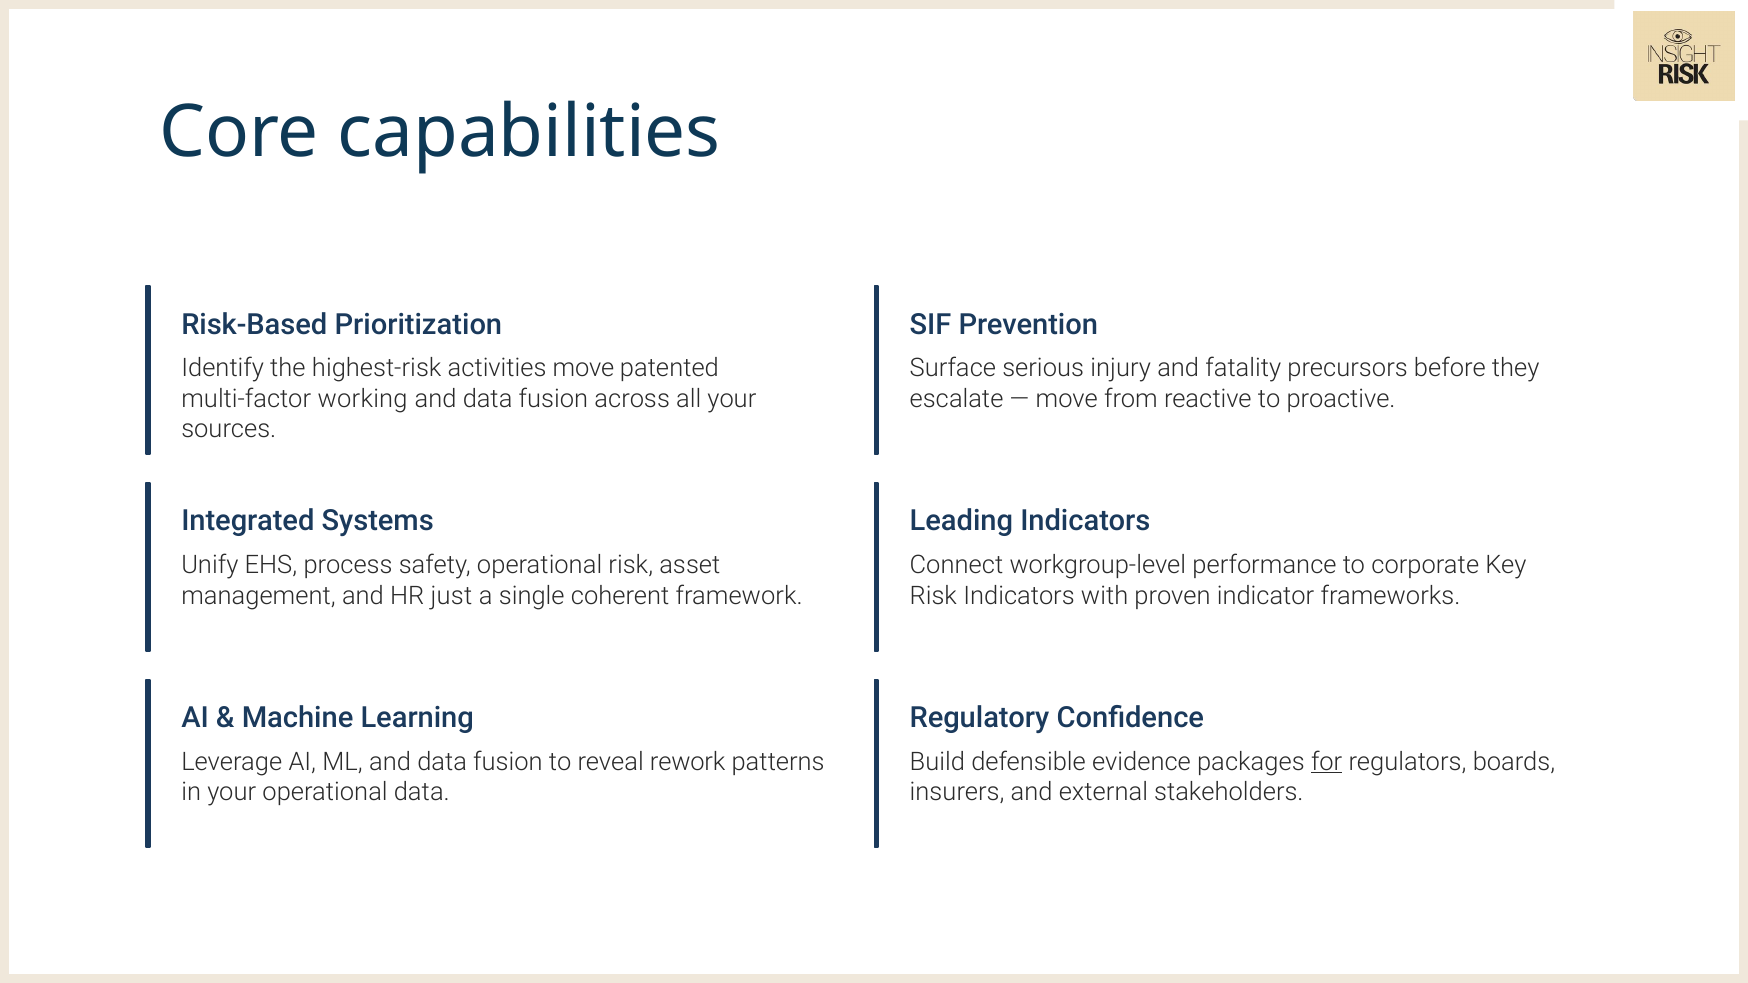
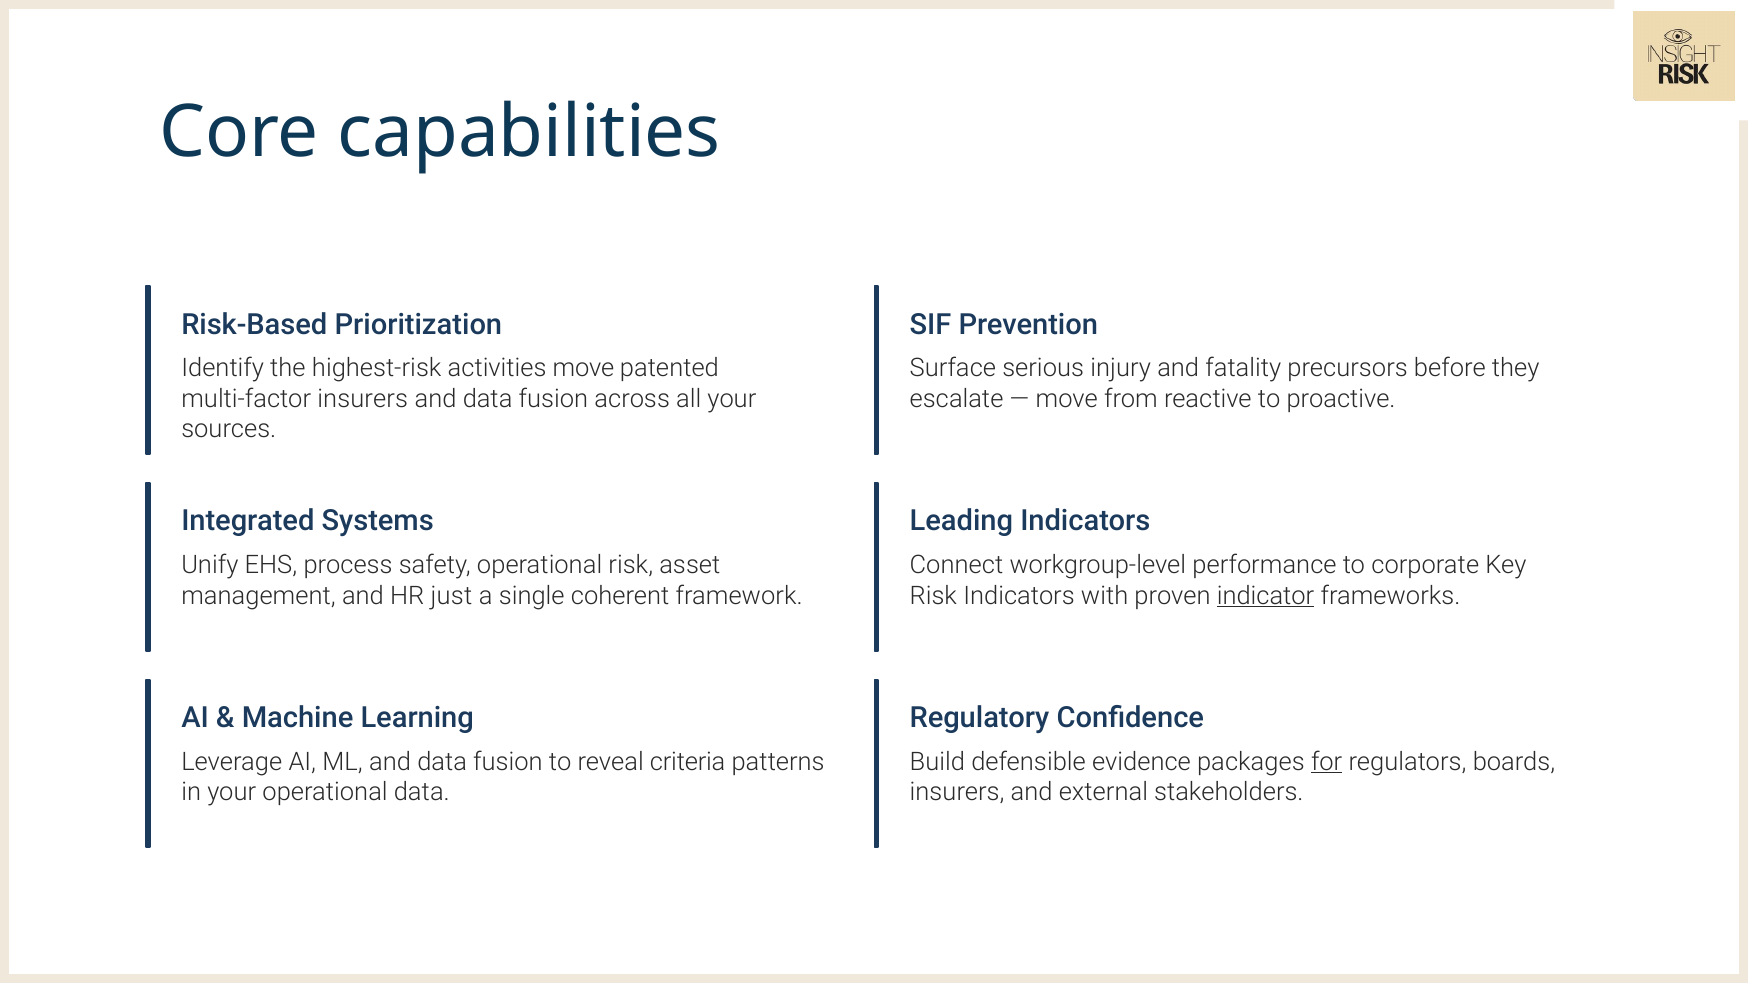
multi-factor working: working -> insurers (363, 399)
indicator underline: none -> present (1266, 596)
rework: rework -> criteria (688, 762)
